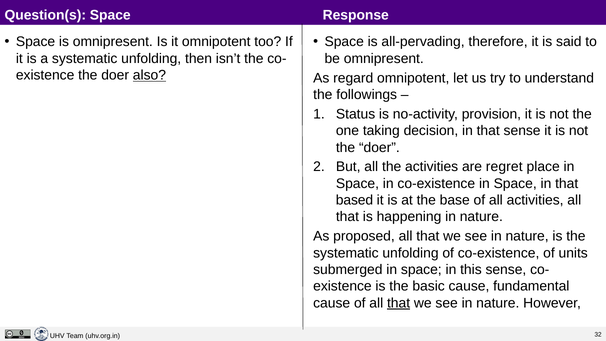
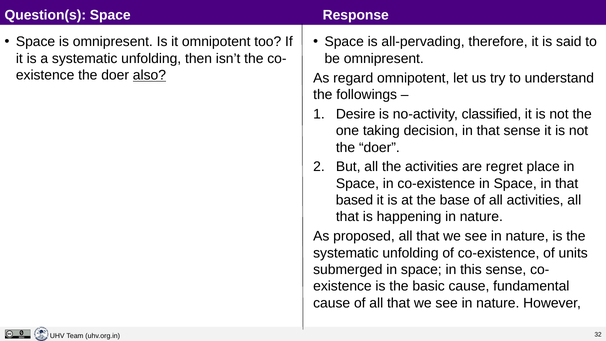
Status: Status -> Desire (356, 114)
provision: provision -> classified (491, 114)
that underline: present -> none (399, 303)
